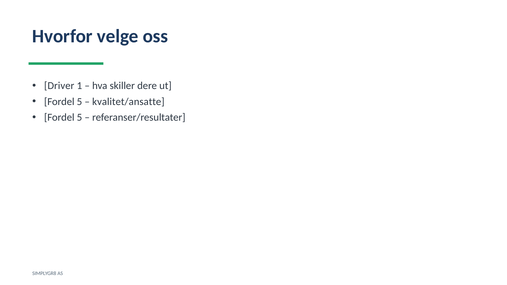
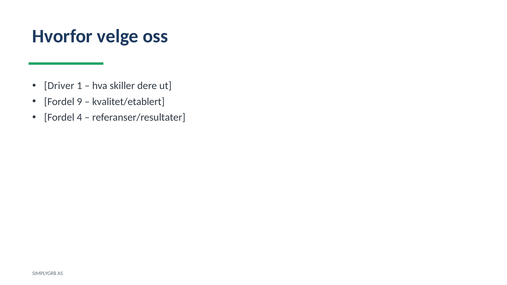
5: 5 -> 9 (80, 102)
kvalitet/ansatte: kvalitet/ansatte -> kvalitet/etablert (128, 102)
5: 5 -> 4 (80, 118)
